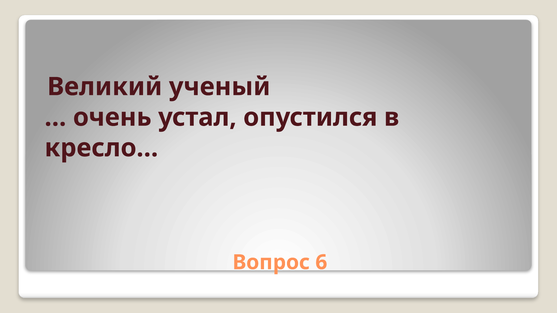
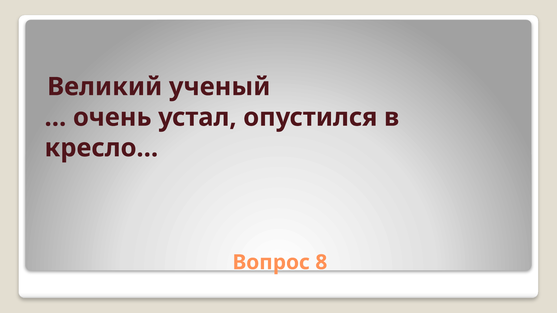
6: 6 -> 8 (321, 263)
